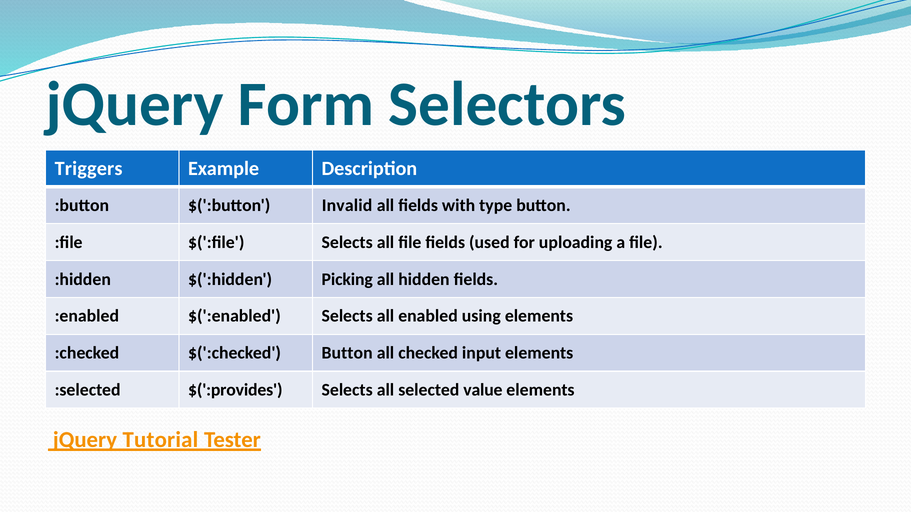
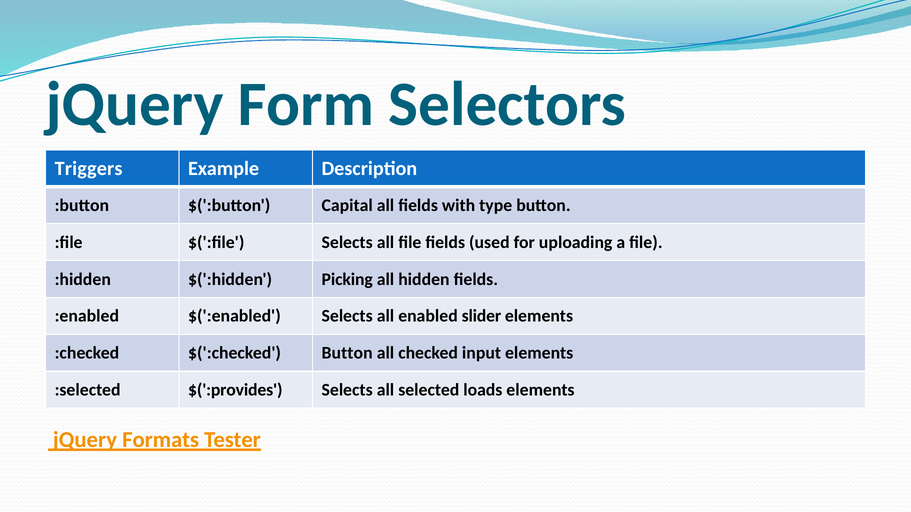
Invalid: Invalid -> Capital (347, 206)
using: using -> slider (481, 316)
value: value -> loads (483, 390)
Tutorial: Tutorial -> Formats (161, 440)
